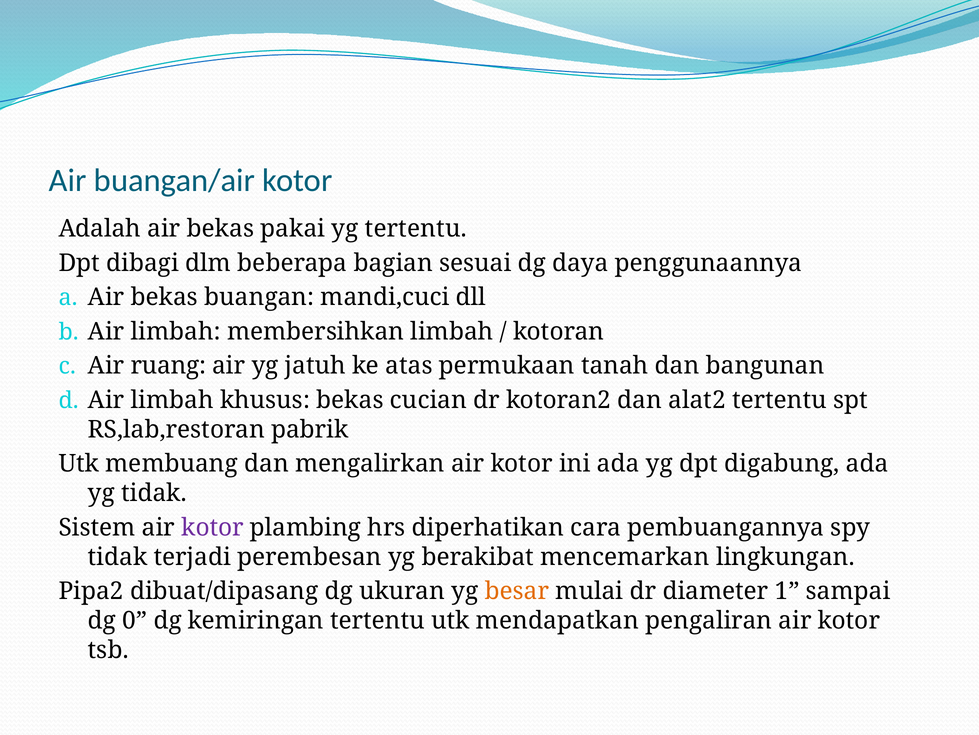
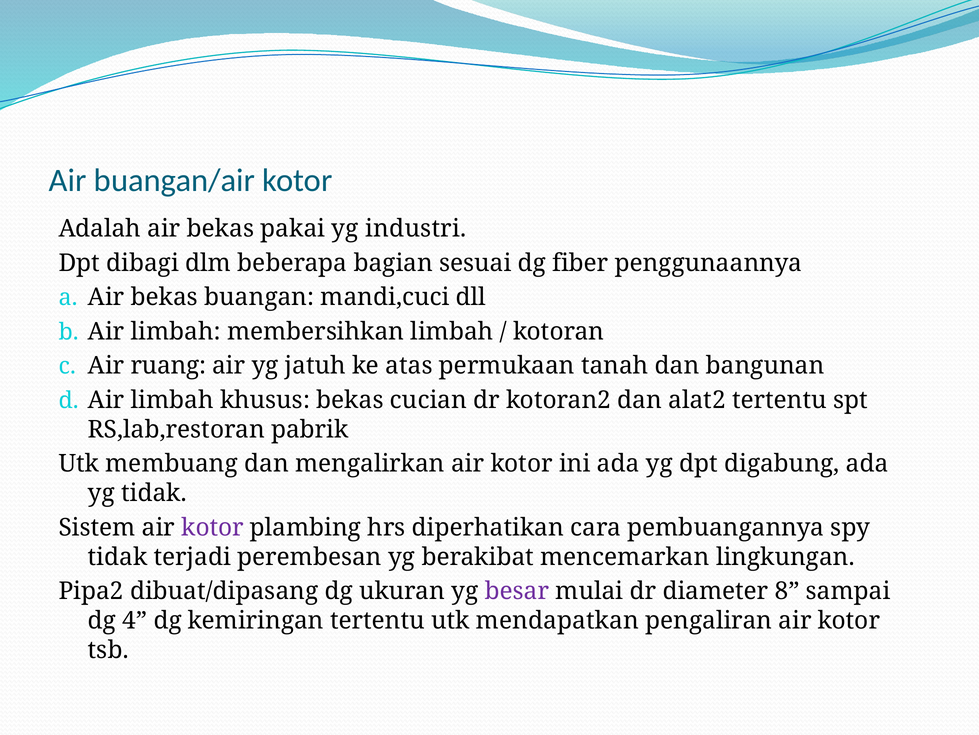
yg tertentu: tertentu -> industri (416, 228)
daya: daya -> fiber (580, 263)
besar colour: orange -> purple (517, 591)
1: 1 -> 8 (787, 591)
0: 0 -> 4 (135, 620)
